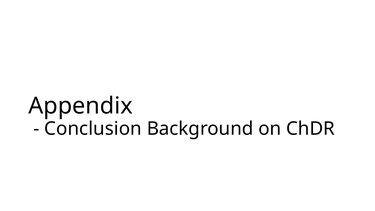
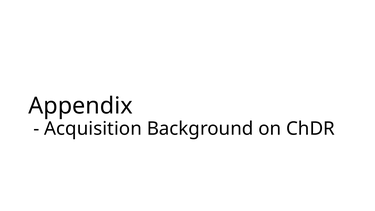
Conclusion: Conclusion -> Acquisition (93, 129)
